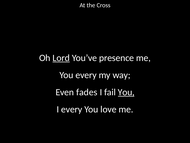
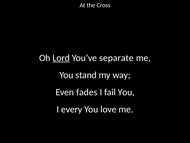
presence: presence -> separate (116, 58)
You every: every -> stand (86, 75)
You underline: present -> none (126, 92)
